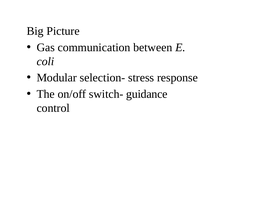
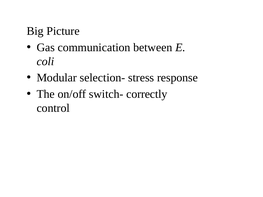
guidance: guidance -> correctly (147, 94)
